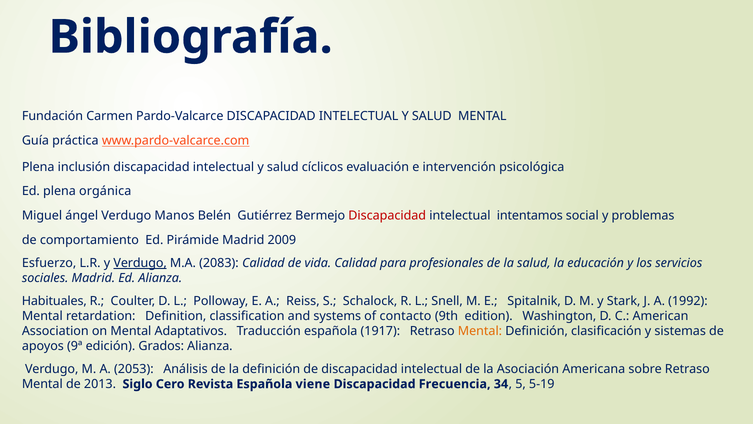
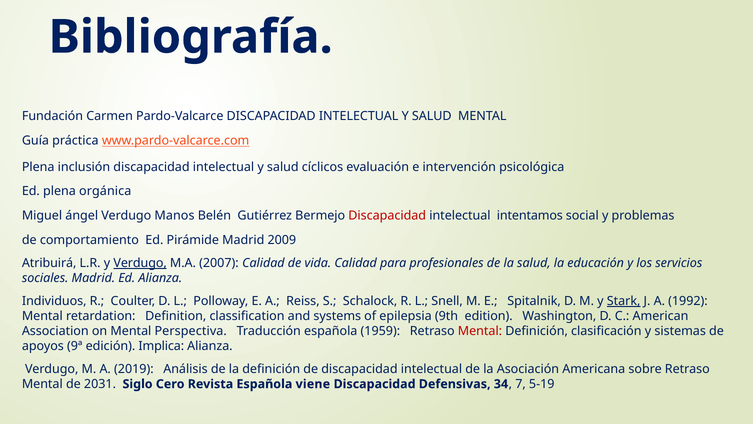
Esfuerzo: Esfuerzo -> Atribuirá (49, 263)
2083: 2083 -> 2007 (219, 263)
Habituales: Habituales -> Individuos (54, 301)
Stark underline: none -> present (624, 301)
contacto: contacto -> epilepsia (406, 316)
Adaptativos: Adaptativos -> Perspectiva (191, 331)
1917: 1917 -> 1959 (380, 331)
Mental colour: orange -> red (480, 331)
Grados: Grados -> Implica (161, 346)
2053: 2053 -> 2019 (134, 369)
2013: 2013 -> 2031 (100, 384)
Frecuencia: Frecuencia -> Defensivas (455, 384)
5: 5 -> 7 (521, 384)
